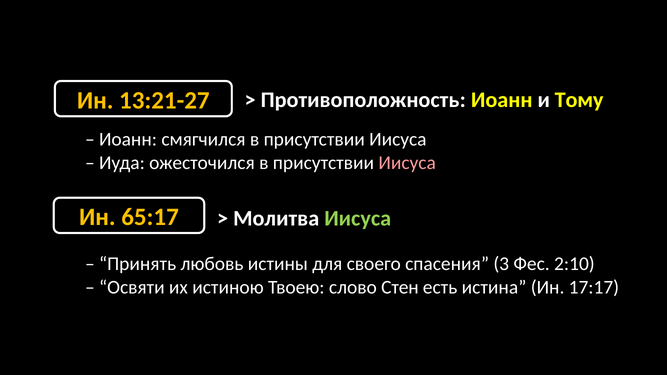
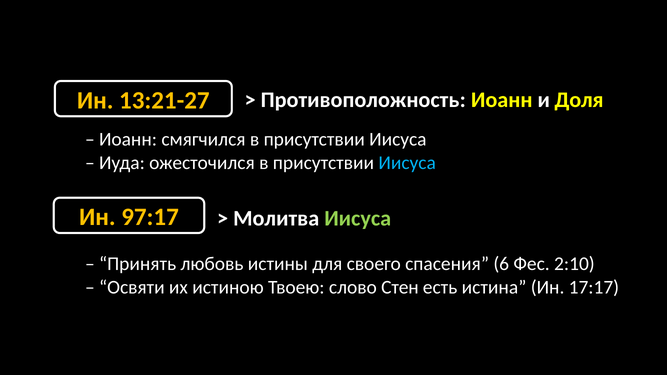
Тому: Тому -> Доля (579, 100)
Иисуса colour: pink -> light blue (407, 163)
65:17: 65:17 -> 97:17 (150, 217)
3: 3 -> 6 (501, 264)
